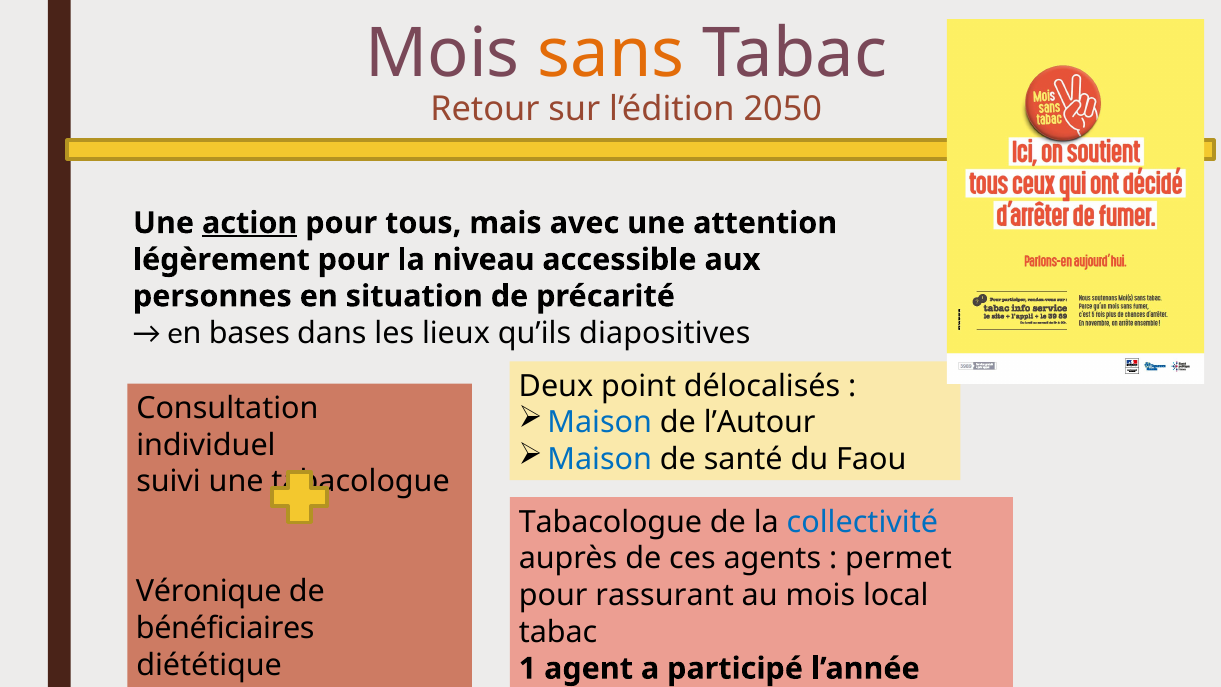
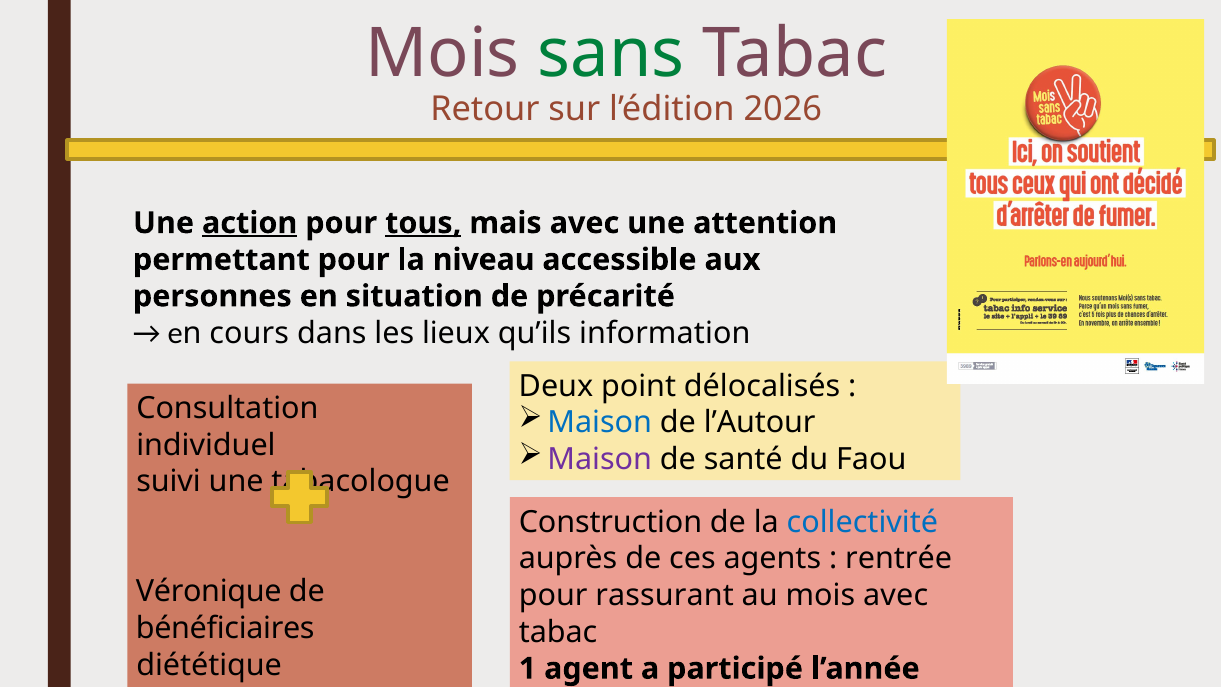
sans colour: orange -> green (611, 54)
2050: 2050 -> 2026 (783, 109)
tous underline: none -> present (423, 223)
légèrement: légèrement -> permettant (221, 260)
bases: bases -> cours (249, 333)
diapositives: diapositives -> information (665, 333)
Maison colour: blue -> purple (600, 459)
Tabacologue: Tabacologue -> Construction (610, 522)
permet: permet -> rentrée (899, 559)
mois local: local -> avec (896, 595)
